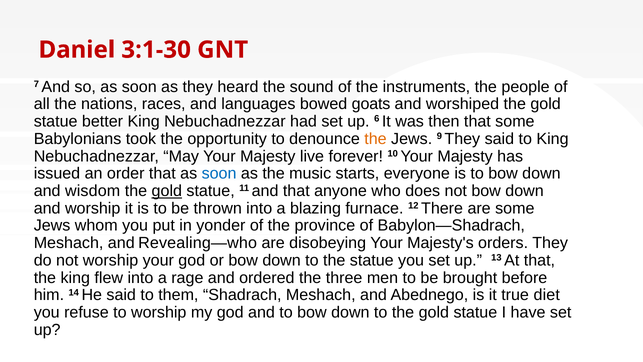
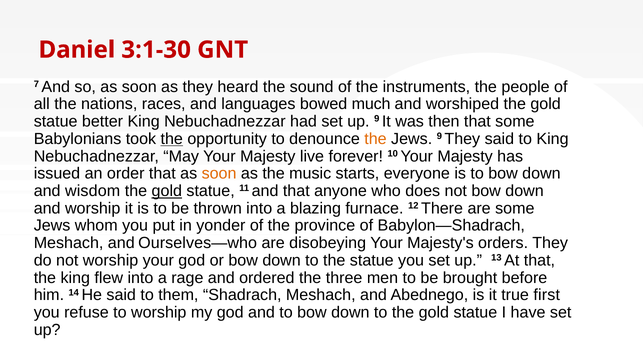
goats: goats -> much (371, 104)
up 6: 6 -> 9 (377, 119)
the underline: none -> present (172, 139)
soon colour: blue -> orange (219, 173)
Revealing—who: Revealing—who -> Ourselves—who (198, 243)
diet: diet -> first (547, 295)
